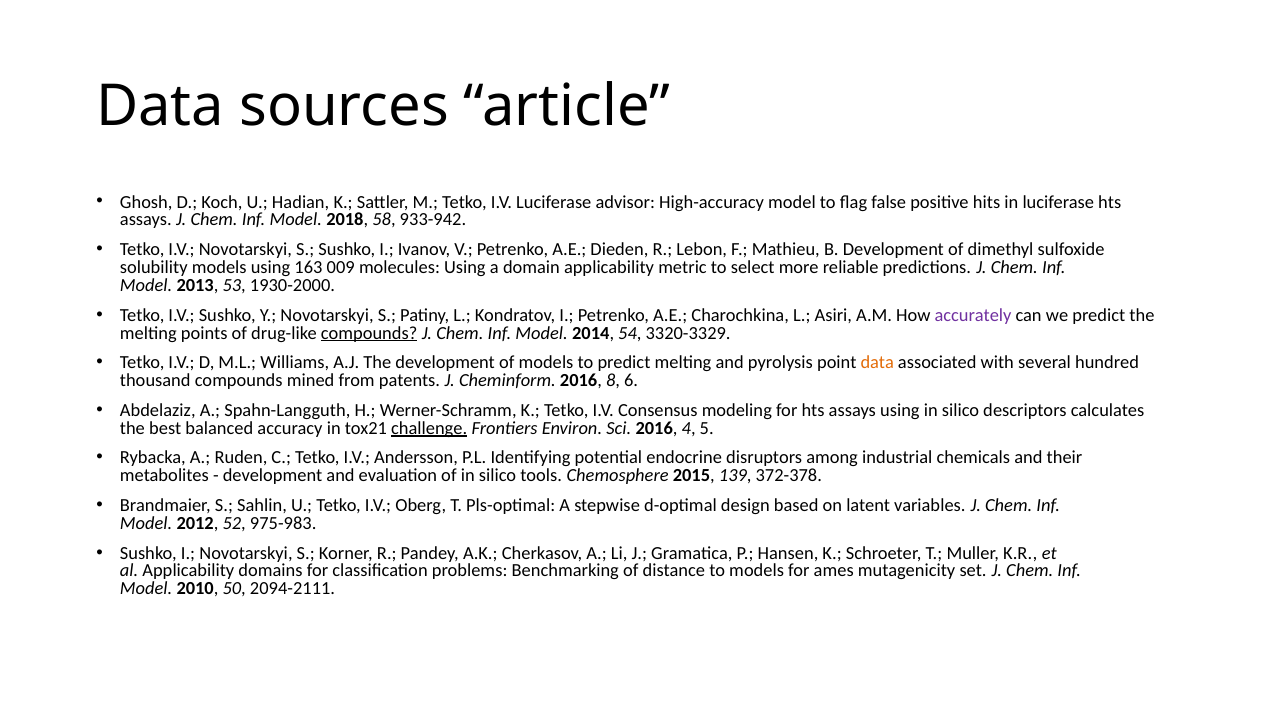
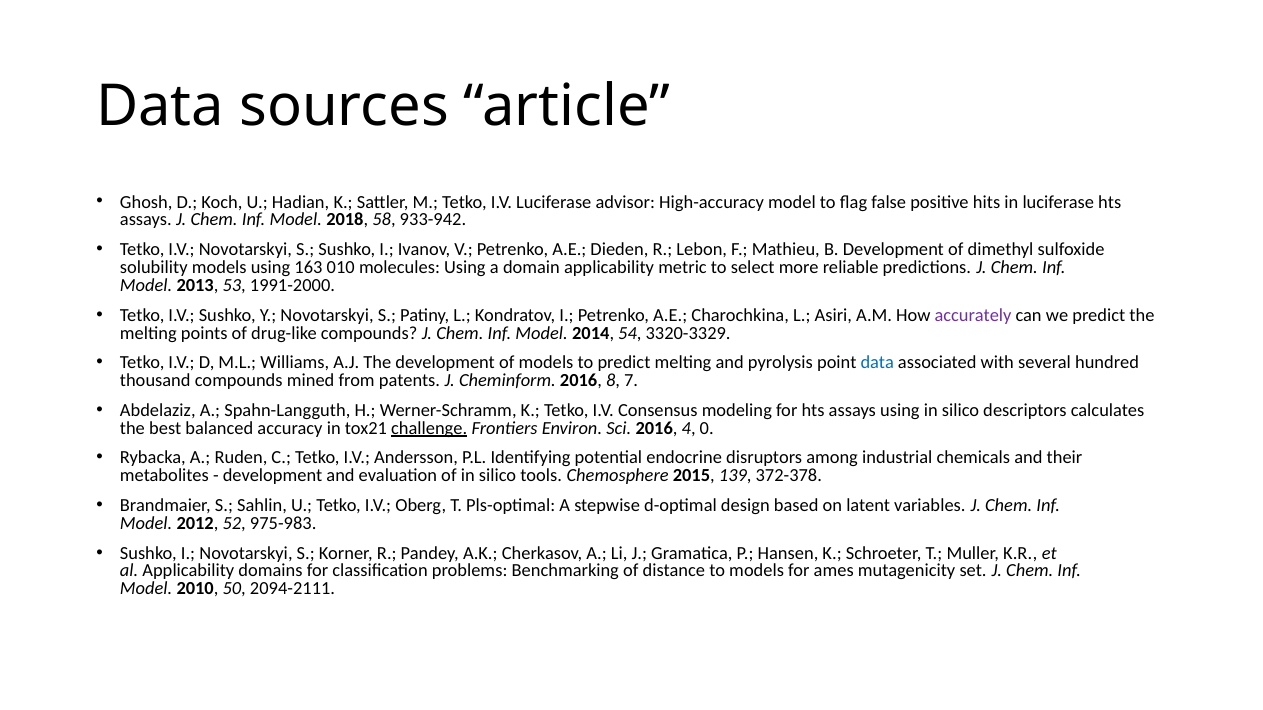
009: 009 -> 010 (341, 268)
1930-2000: 1930-2000 -> 1991-2000 (292, 286)
compounds underline: present -> none (369, 333)
data colour: orange -> blue (877, 363)
6: 6 -> 7 (631, 381)
5: 5 -> 0 (707, 428)
